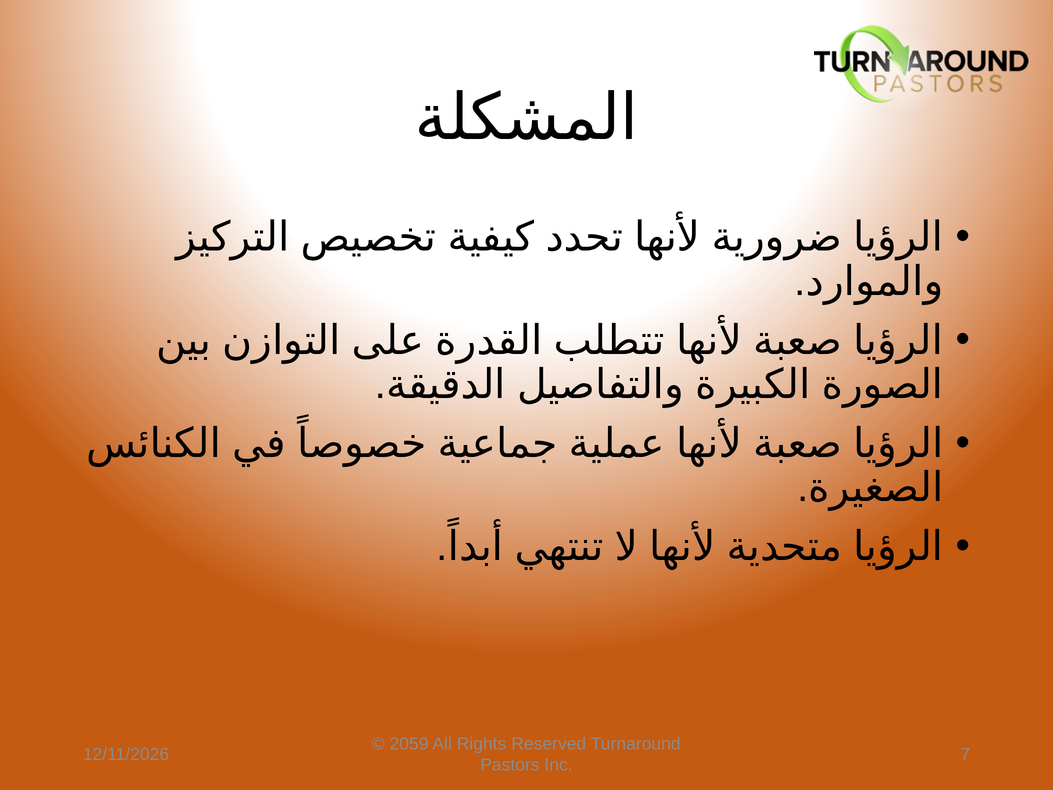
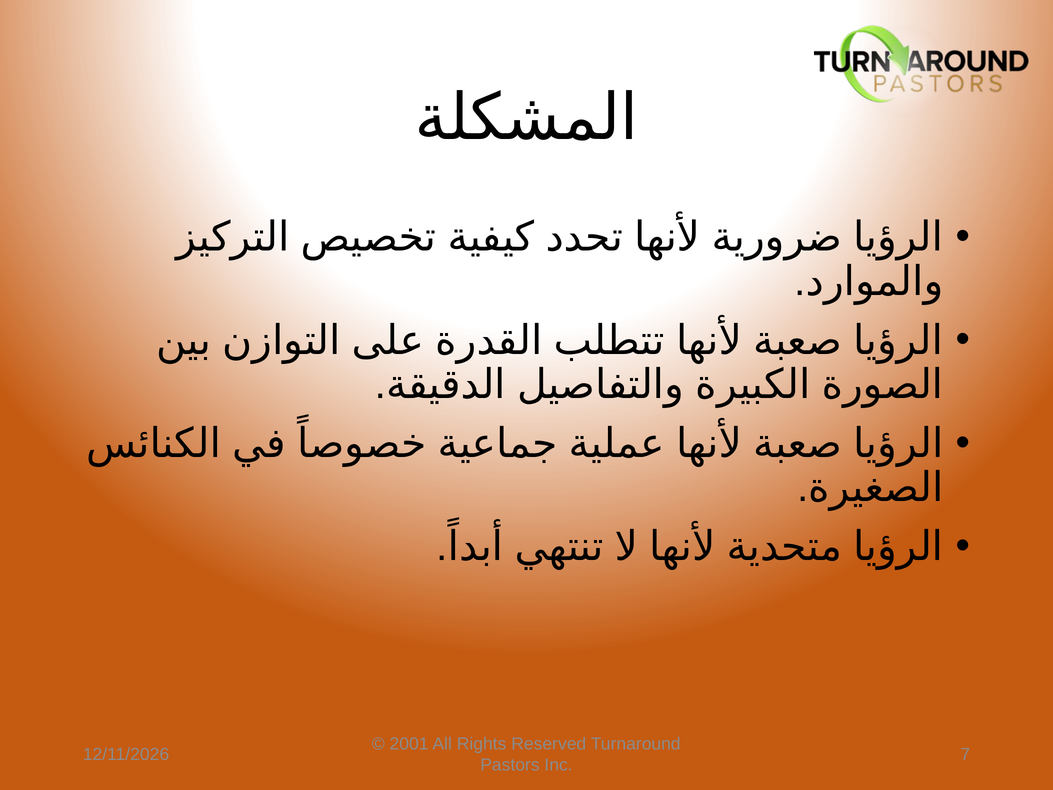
2059: 2059 -> 2001 (409, 744)
